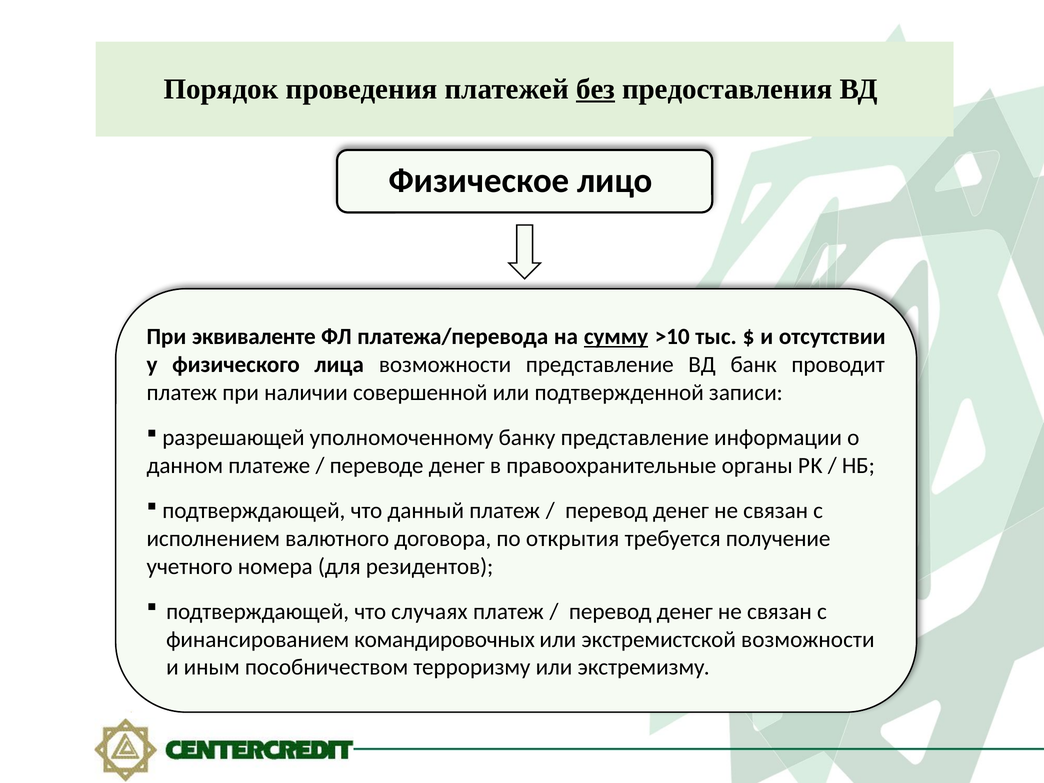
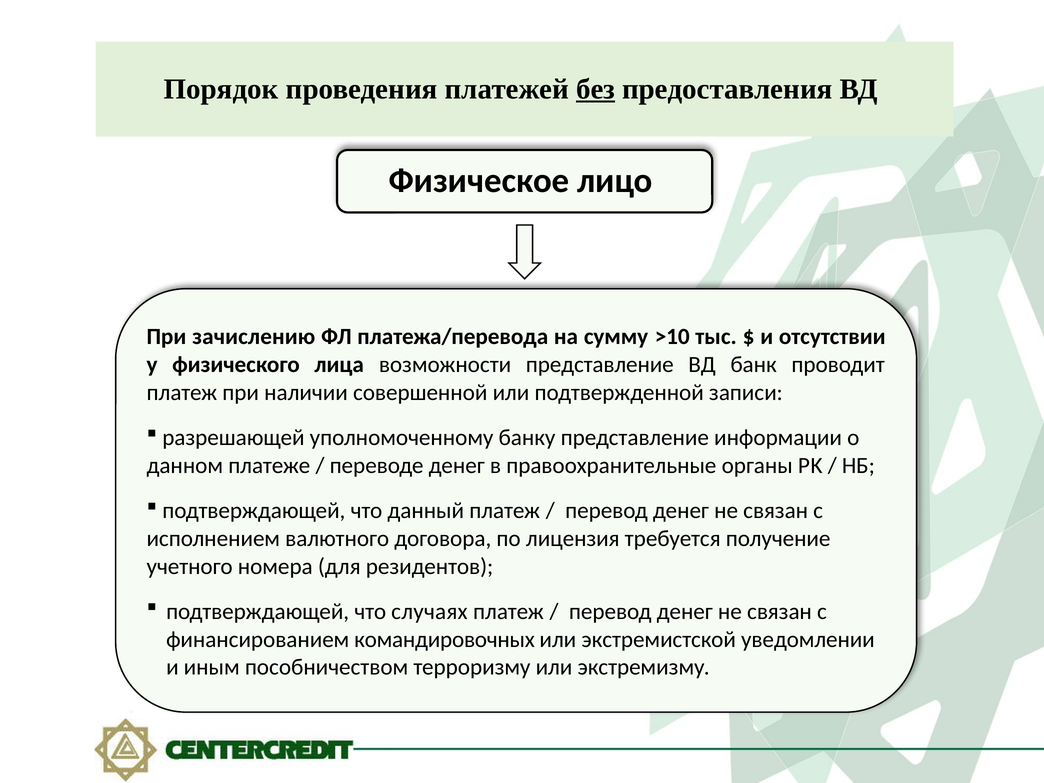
эквиваленте: эквиваленте -> зачислению (254, 337)
сумму underline: present -> none (616, 337)
открытия: открытия -> лицензия (573, 539)
экстремистской возможности: возможности -> уведомлении (808, 639)
